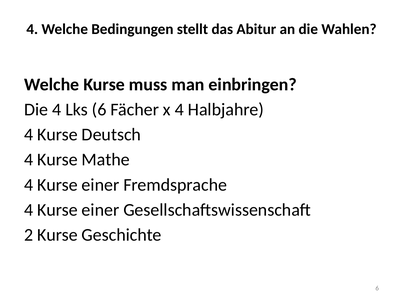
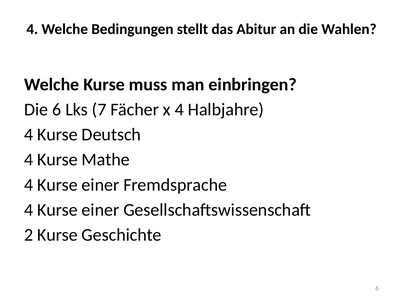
Die 4: 4 -> 6 (57, 110)
Lks 6: 6 -> 7 (99, 110)
